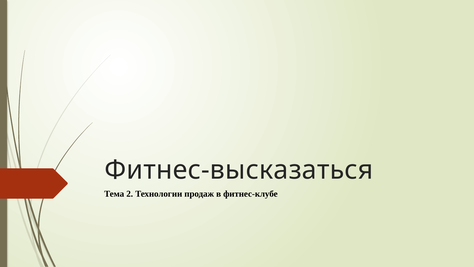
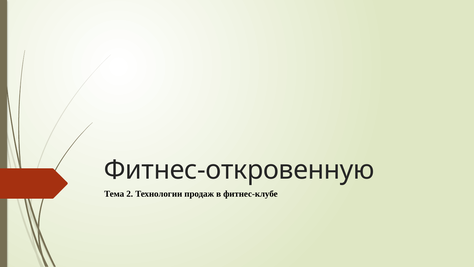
Фитнес-высказаться: Фитнес-высказаться -> Фитнес-откровенную (239, 170)
